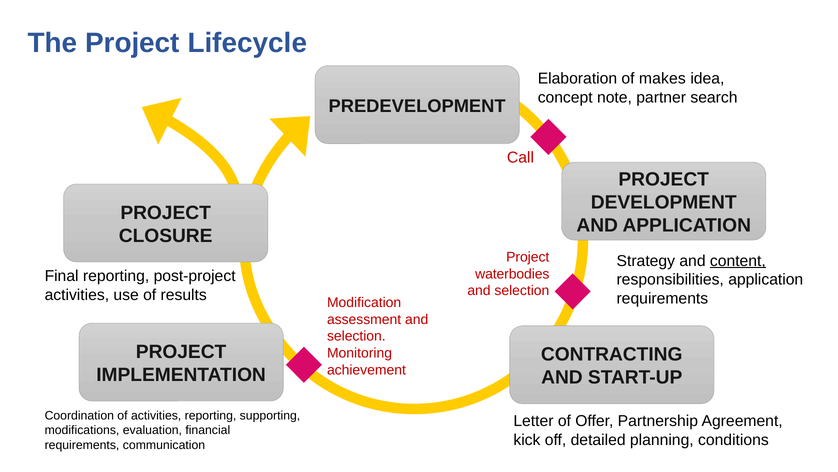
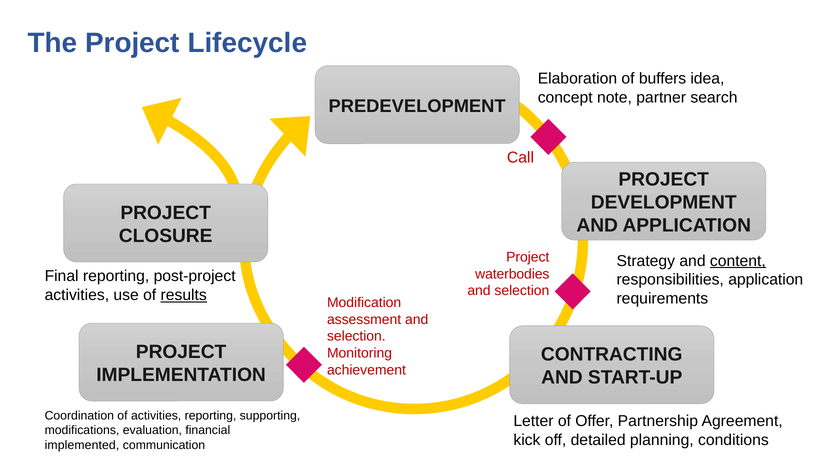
makes: makes -> buffers (663, 79)
results underline: none -> present (184, 295)
requirements: requirements -> implemented (82, 444)
